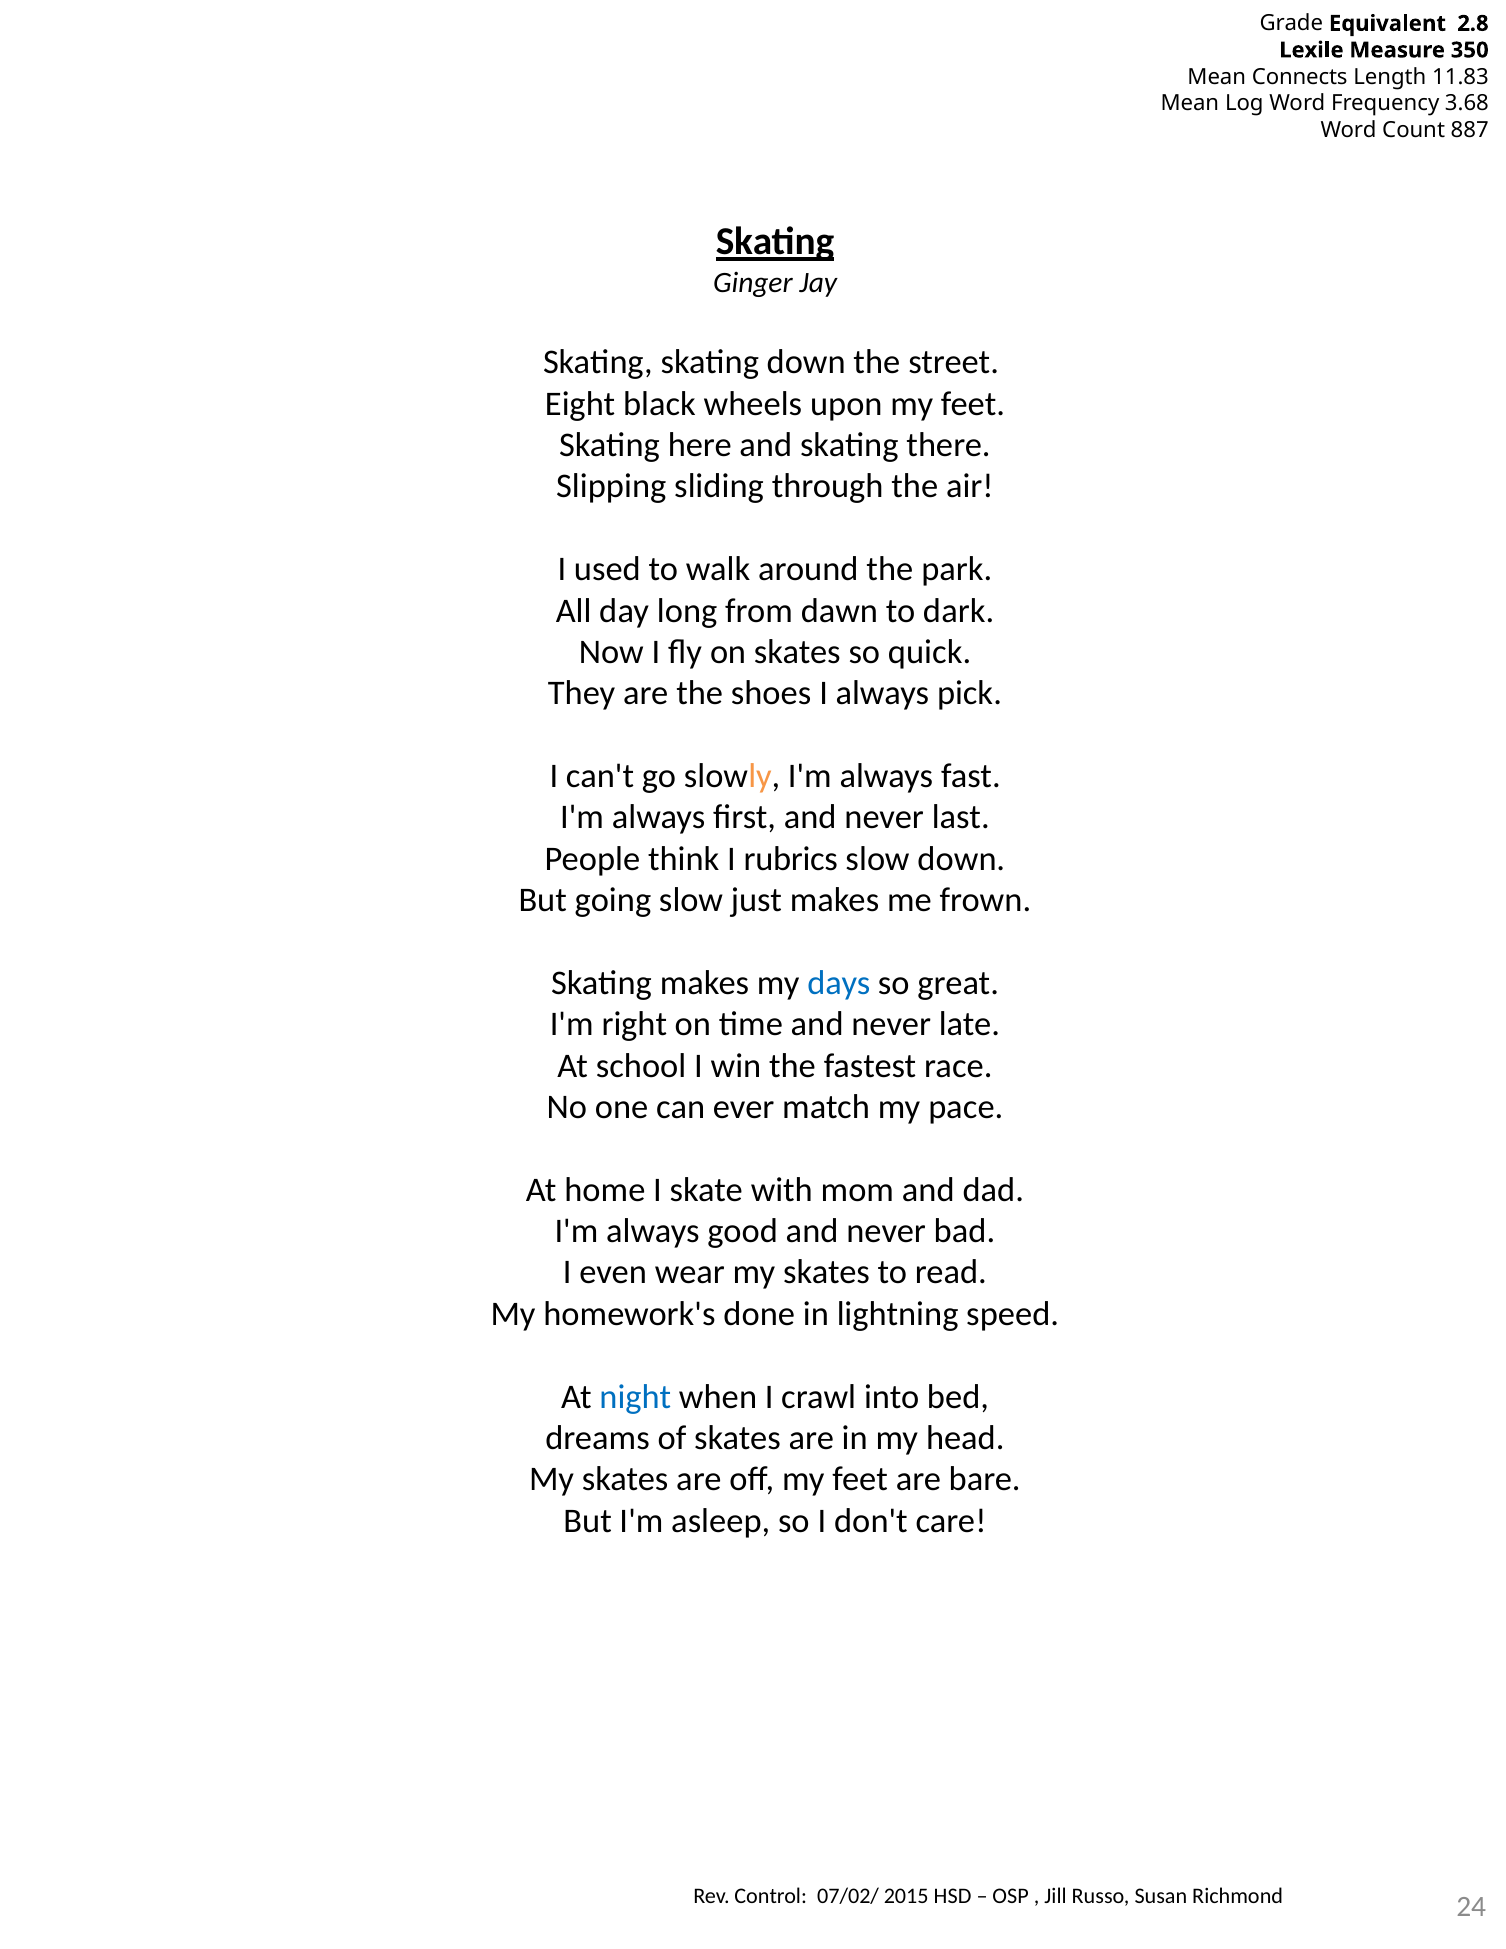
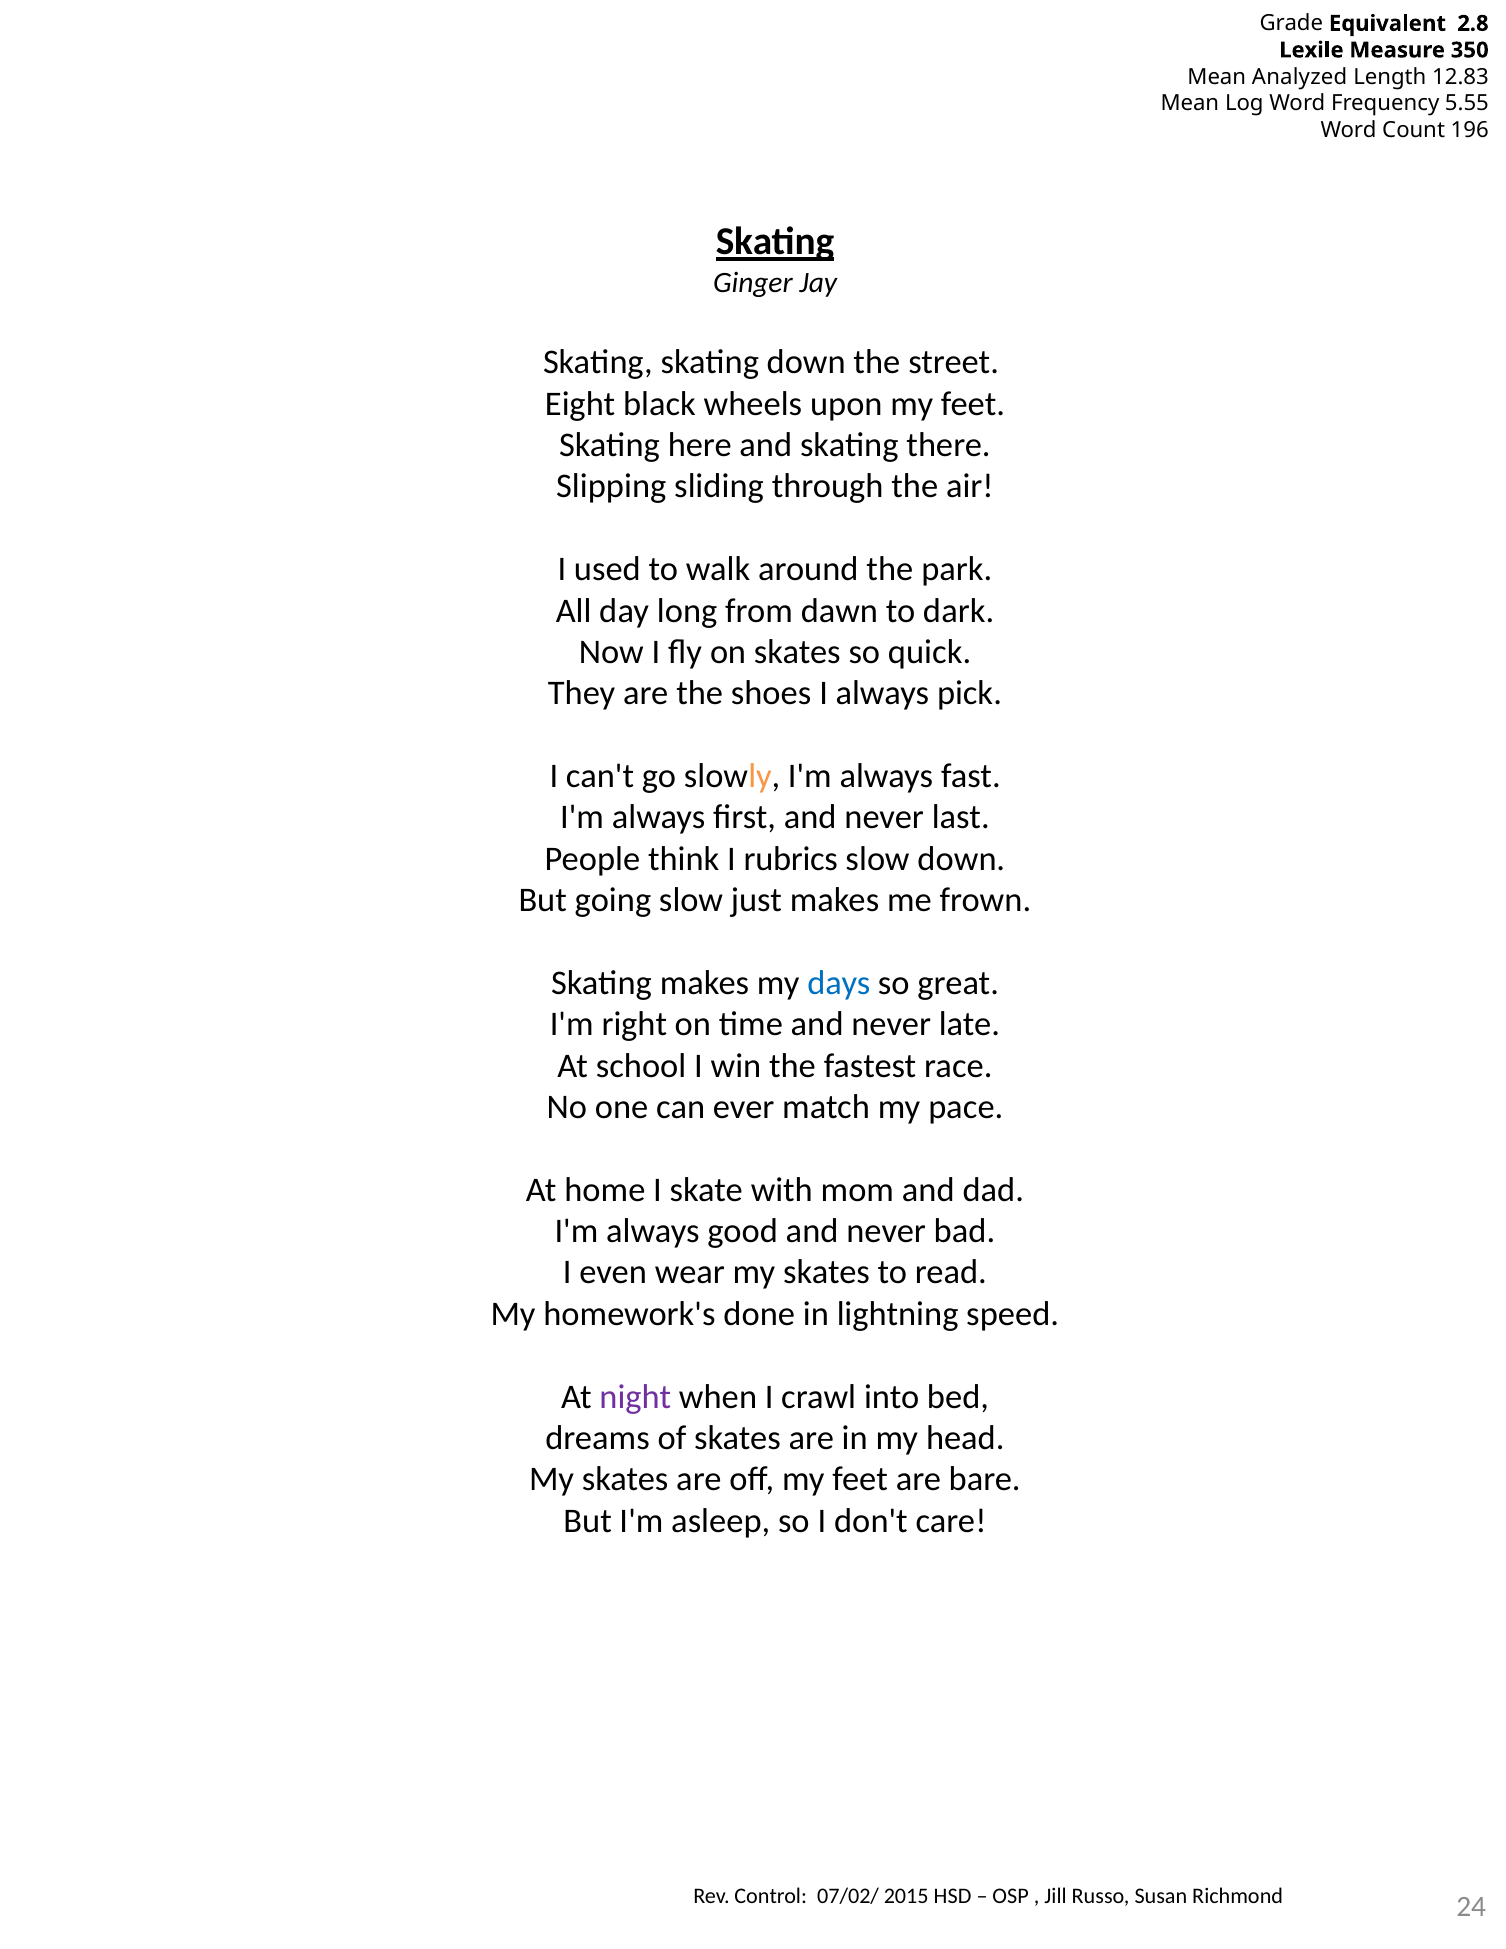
Connects: Connects -> Analyzed (1300, 77)
11.83: 11.83 -> 12.83 (1461, 77)
3.68: 3.68 -> 5.55 (1467, 103)
887: 887 -> 196 (1470, 130)
night colour: blue -> purple (635, 1397)
